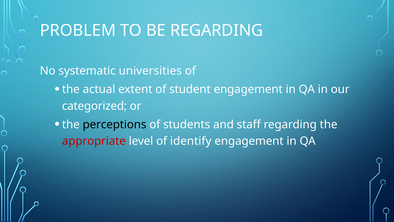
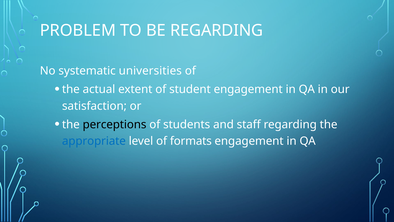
categorized: categorized -> satisfaction (94, 106)
appropriate colour: red -> blue (94, 141)
identify: identify -> formats (191, 141)
